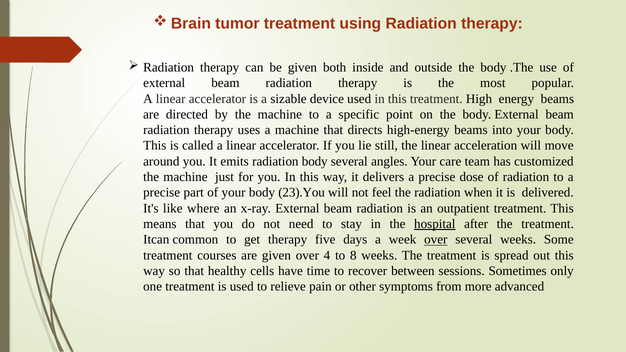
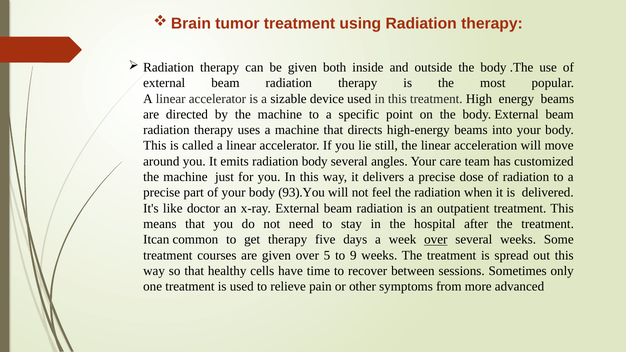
23).You: 23).You -> 93).You (302, 193)
where: where -> doctor (203, 208)
hospital underline: present -> none (435, 224)
4: 4 -> 5 (327, 255)
8: 8 -> 9 (353, 255)
